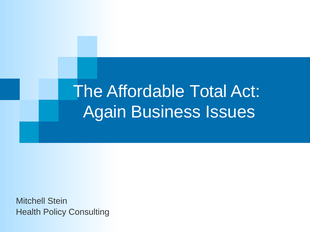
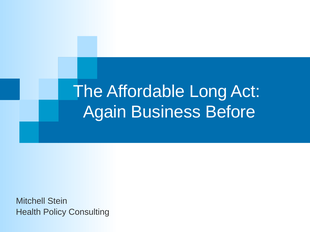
Total: Total -> Long (208, 92)
Issues: Issues -> Before (230, 112)
